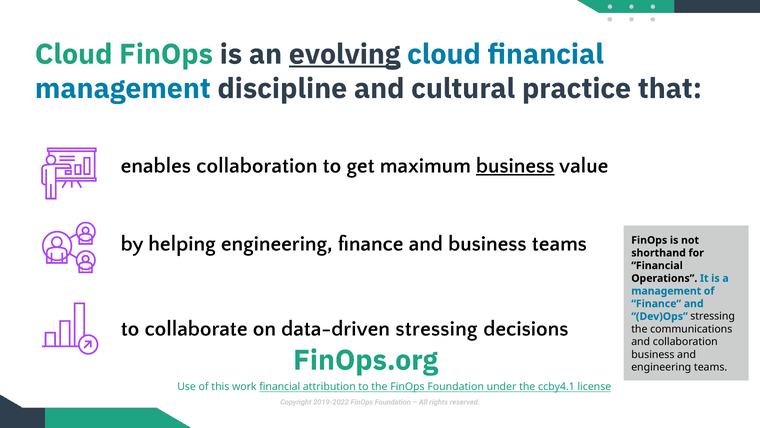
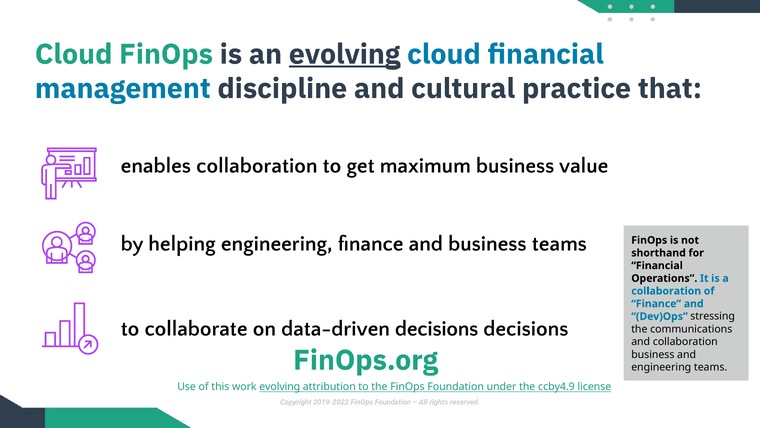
business underline: present -> none (515, 165)
management: management -> collaboration (666, 291)
data-driven stressing: stressing -> decisions (437, 328)
work financial: financial -> evolving (280, 387)
ccby4.1: ccby4.1 -> ccby4.9 (556, 387)
